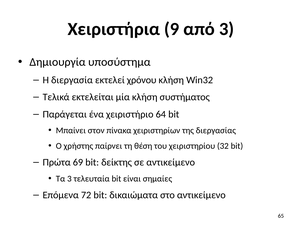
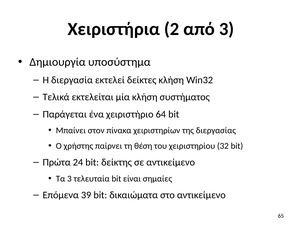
9: 9 -> 2 (172, 29)
χρόνου: χρόνου -> δείκτες (142, 80)
69: 69 -> 24 (78, 163)
72: 72 -> 39 (86, 195)
